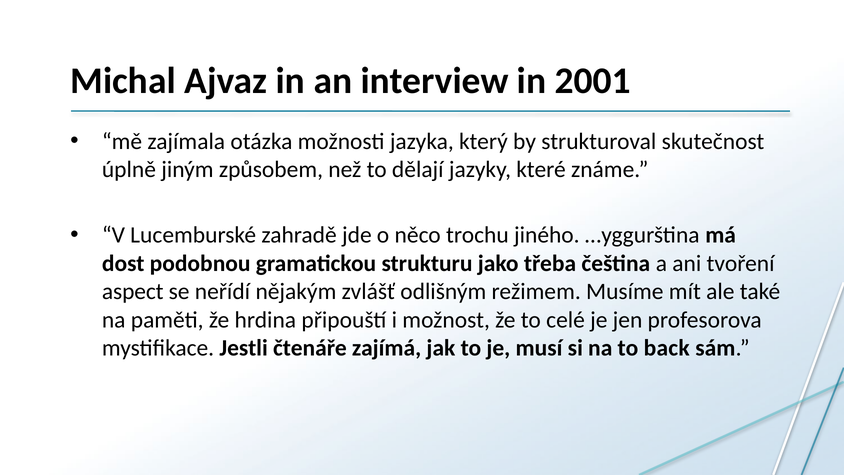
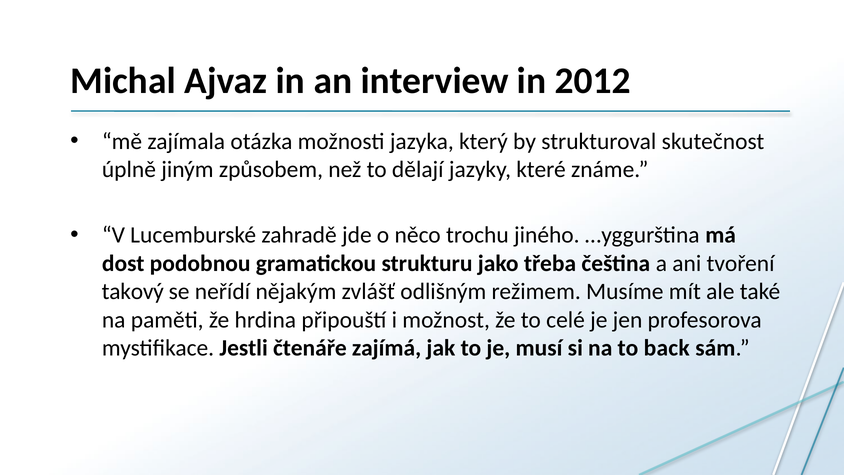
2001: 2001 -> 2012 (593, 81)
aspect: aspect -> takový (133, 291)
